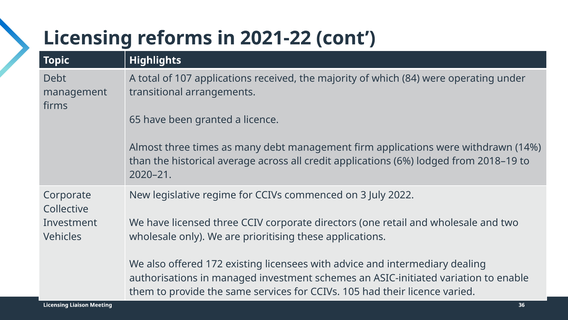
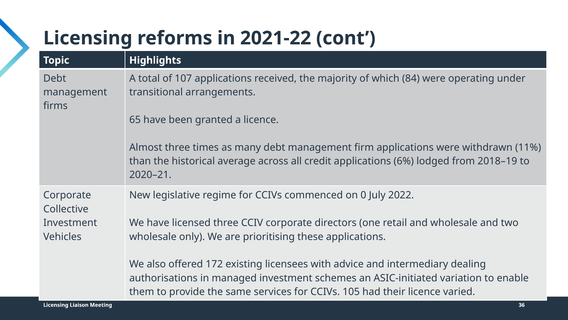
14%: 14% -> 11% (528, 147)
3: 3 -> 0 (363, 195)
